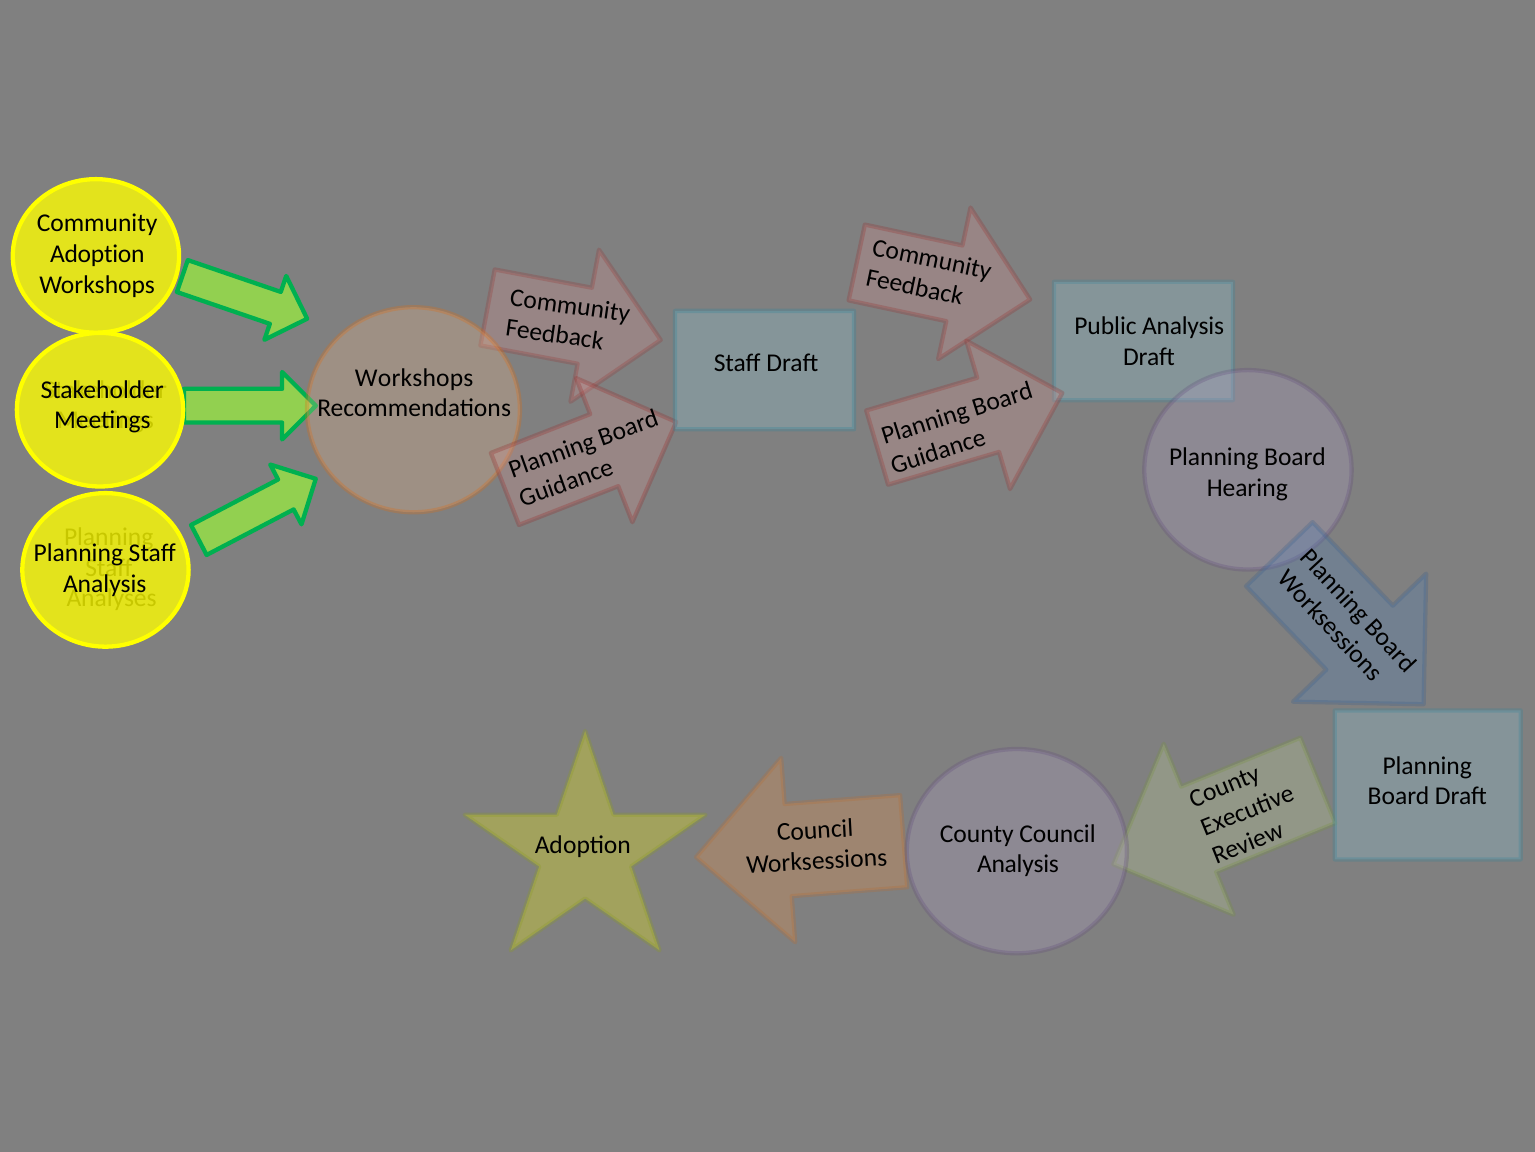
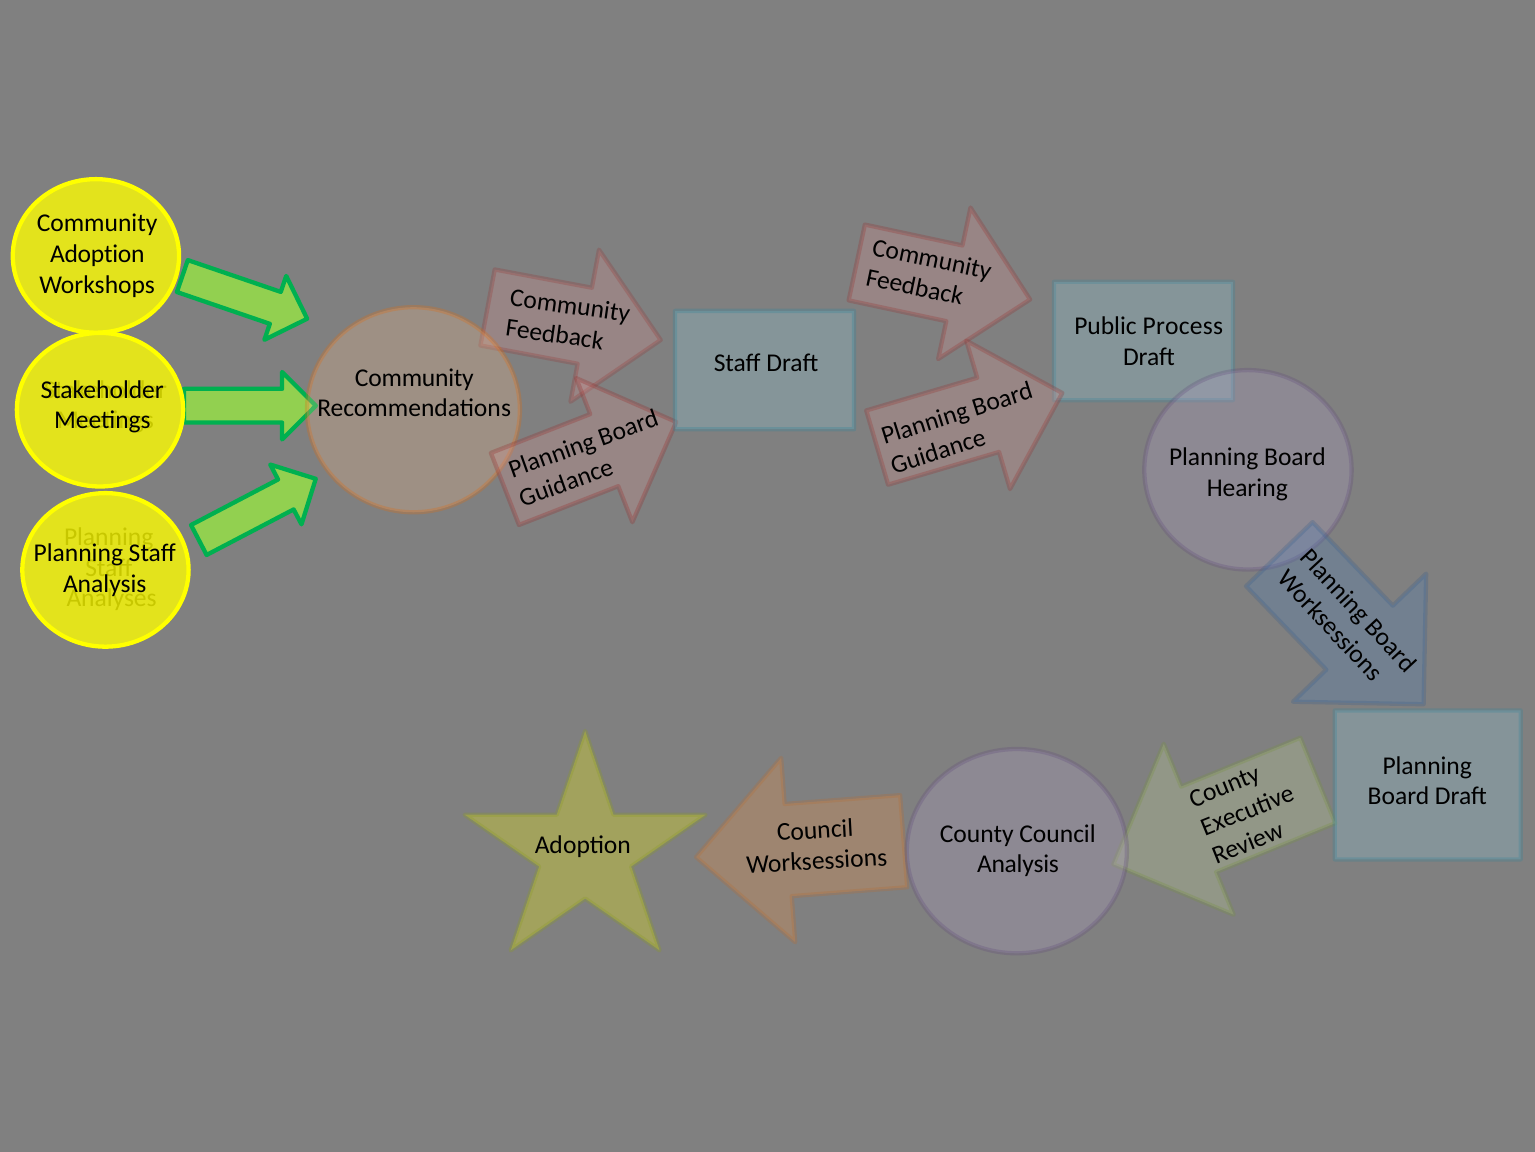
Public Analysis: Analysis -> Process (1183, 326)
Workshops: Workshops -> Community (414, 377)
